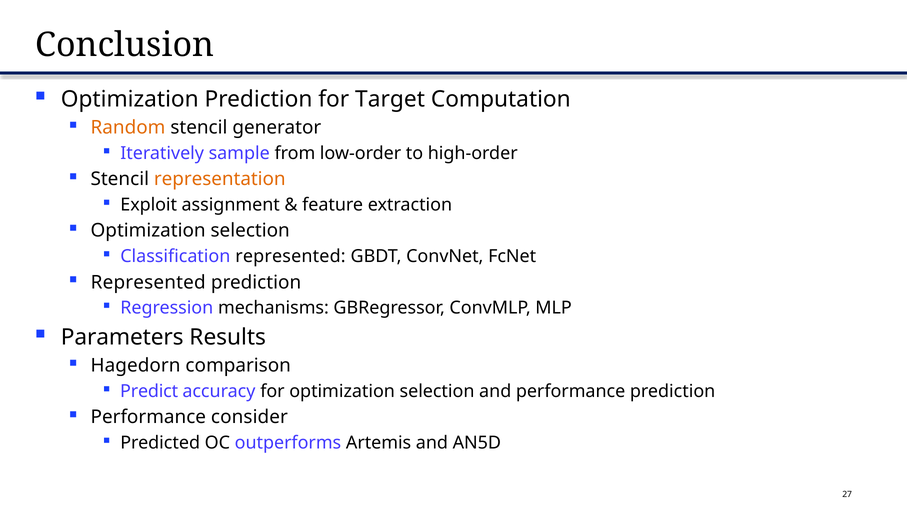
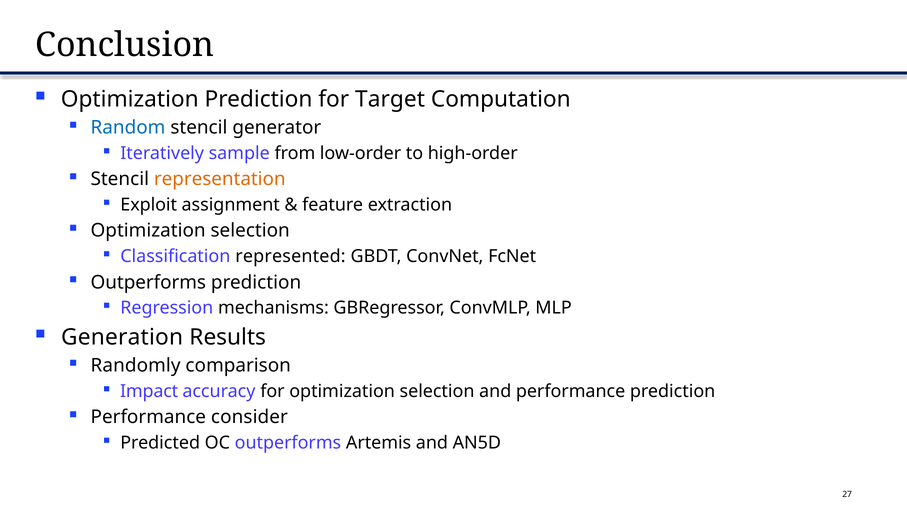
Random colour: orange -> blue (128, 128)
Represented: Represented -> Outperforms (148, 282)
Parameters: Parameters -> Generation (122, 337)
Hagedorn: Hagedorn -> Randomly (136, 366)
Predict: Predict -> Impact (149, 391)
